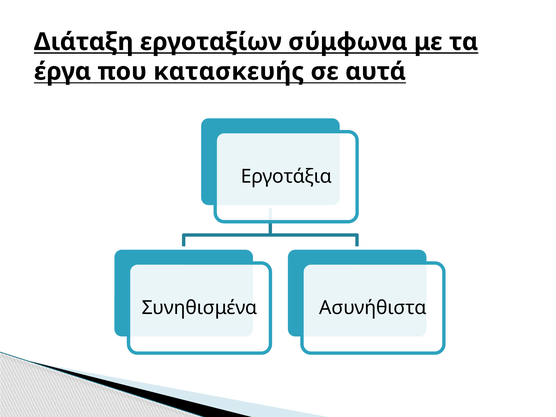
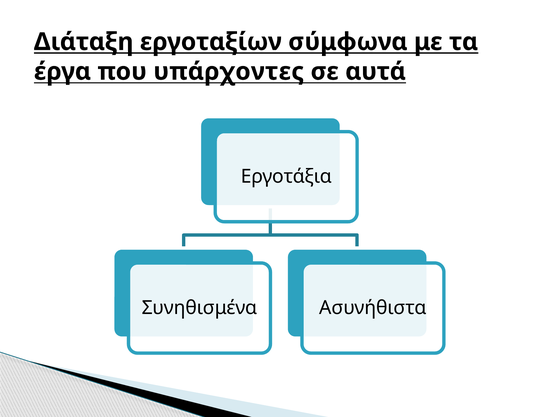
κατασκευής: κατασκευής -> υπάρχοντες (229, 72)
